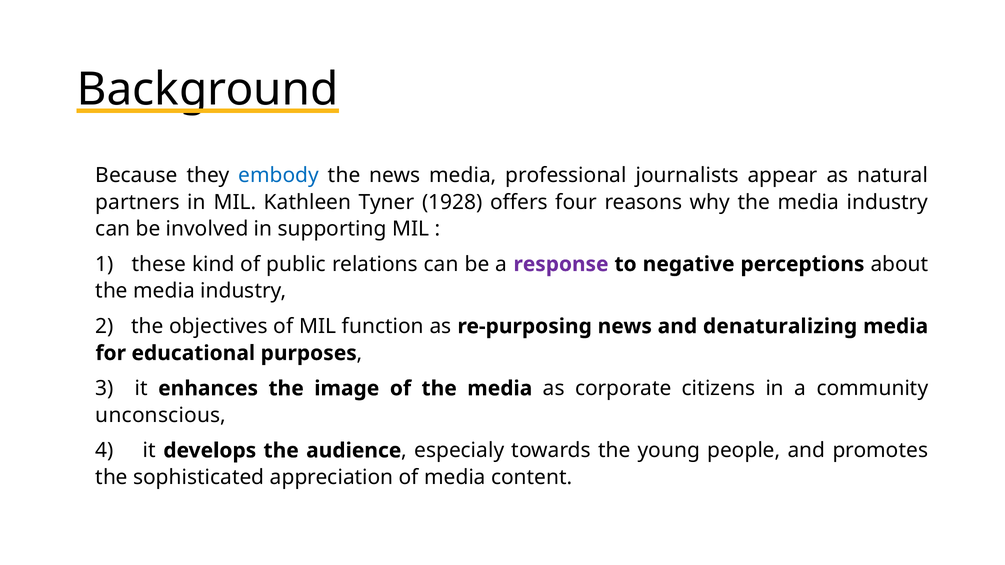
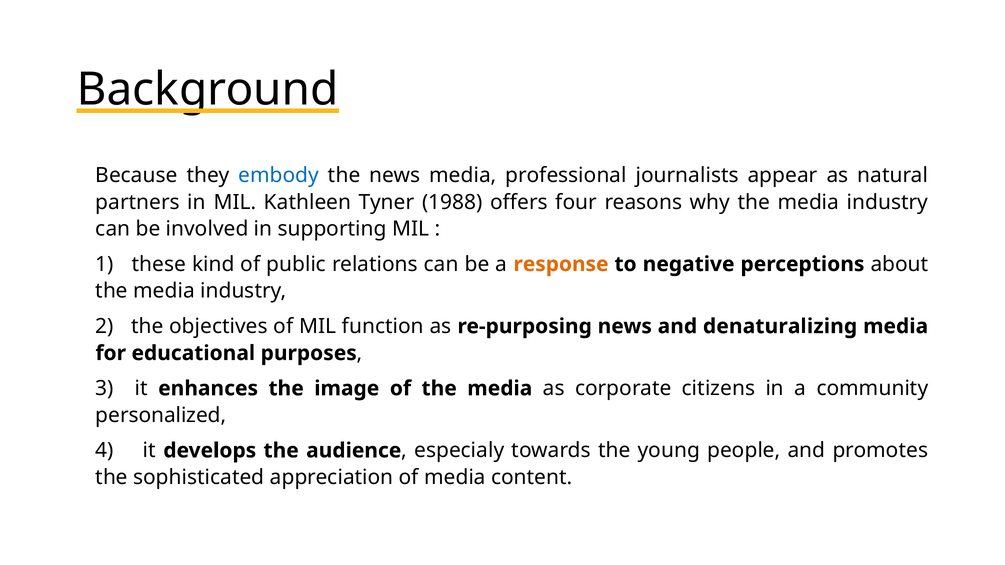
1928: 1928 -> 1988 (452, 202)
response colour: purple -> orange (561, 264)
unconscious: unconscious -> personalized (161, 416)
